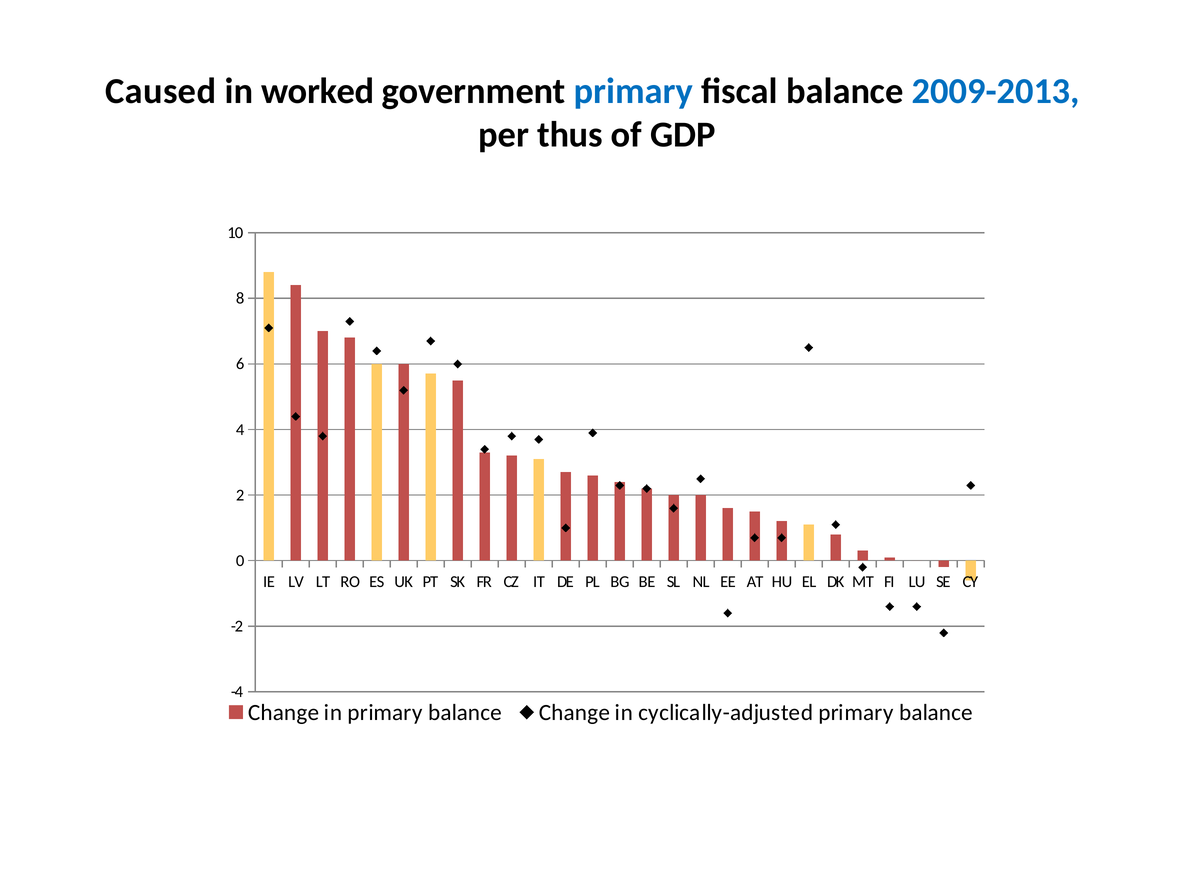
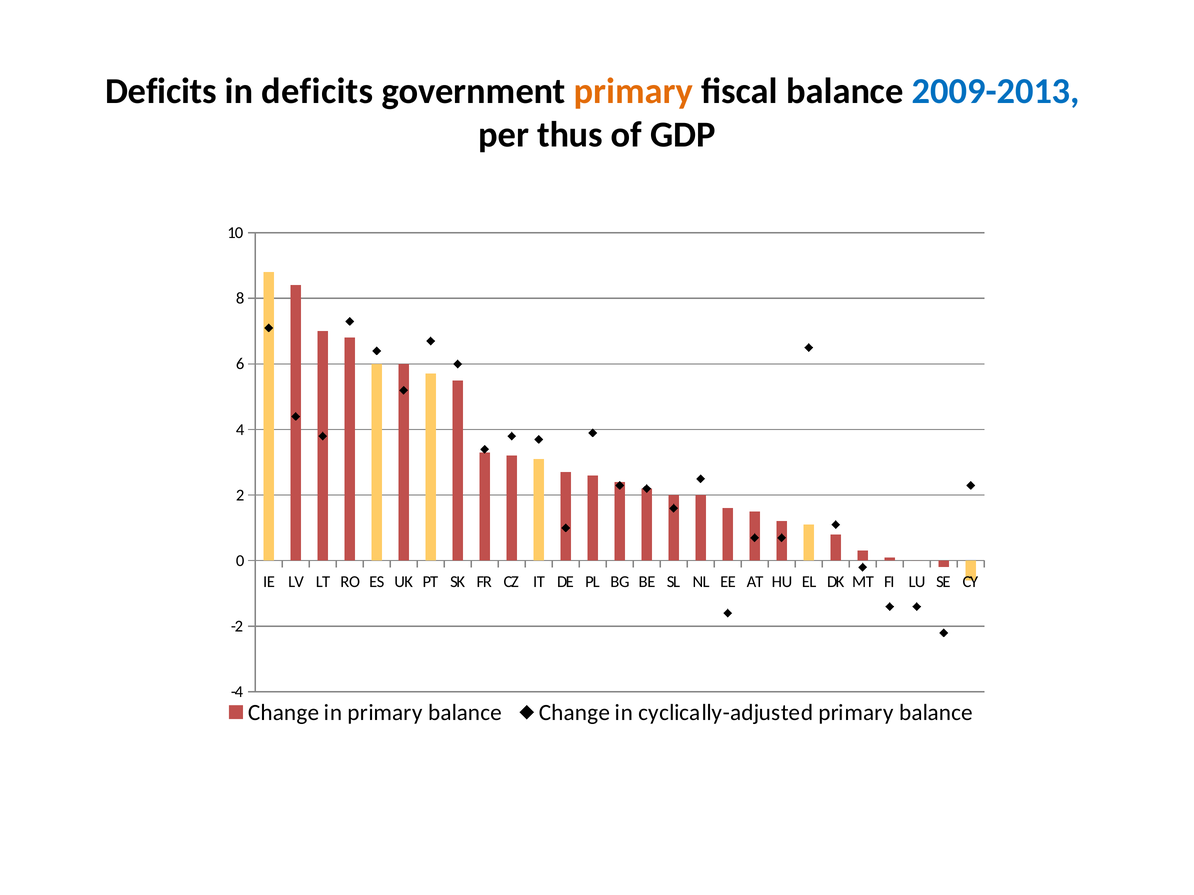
Caused: Caused -> Deficits (161, 91)
in worked: worked -> deficits (317, 91)
primary colour: blue -> orange (633, 91)
